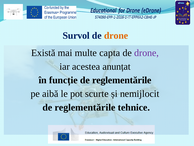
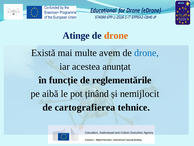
Survol: Survol -> Atinge (76, 36)
capta: capta -> avem (110, 53)
drone colour: purple -> blue (147, 53)
scurte: scurte -> ținând (97, 93)
reglementările: reglementările -> cartografierea (85, 107)
